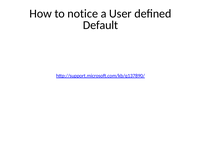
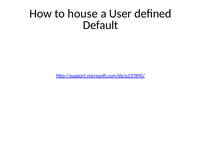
notice: notice -> house (83, 14)
